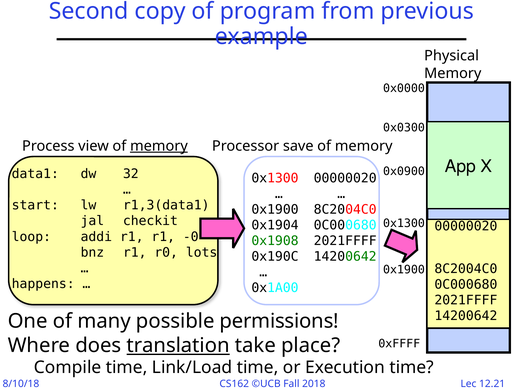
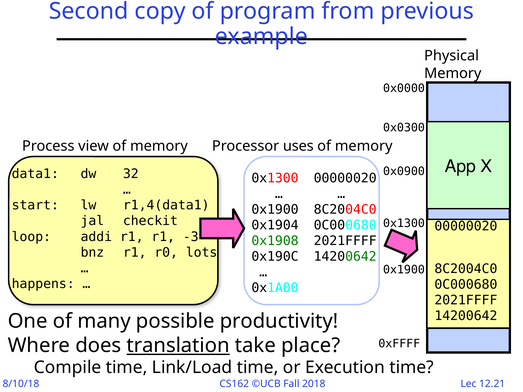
memory underline: present -> none (159, 146)
save: save -> uses (298, 146)
r1,3(data1: r1,3(data1 -> r1,4(data1 (166, 205)
-0: -0 -> -3 (191, 237)
permissions: permissions -> productivity (279, 321)
